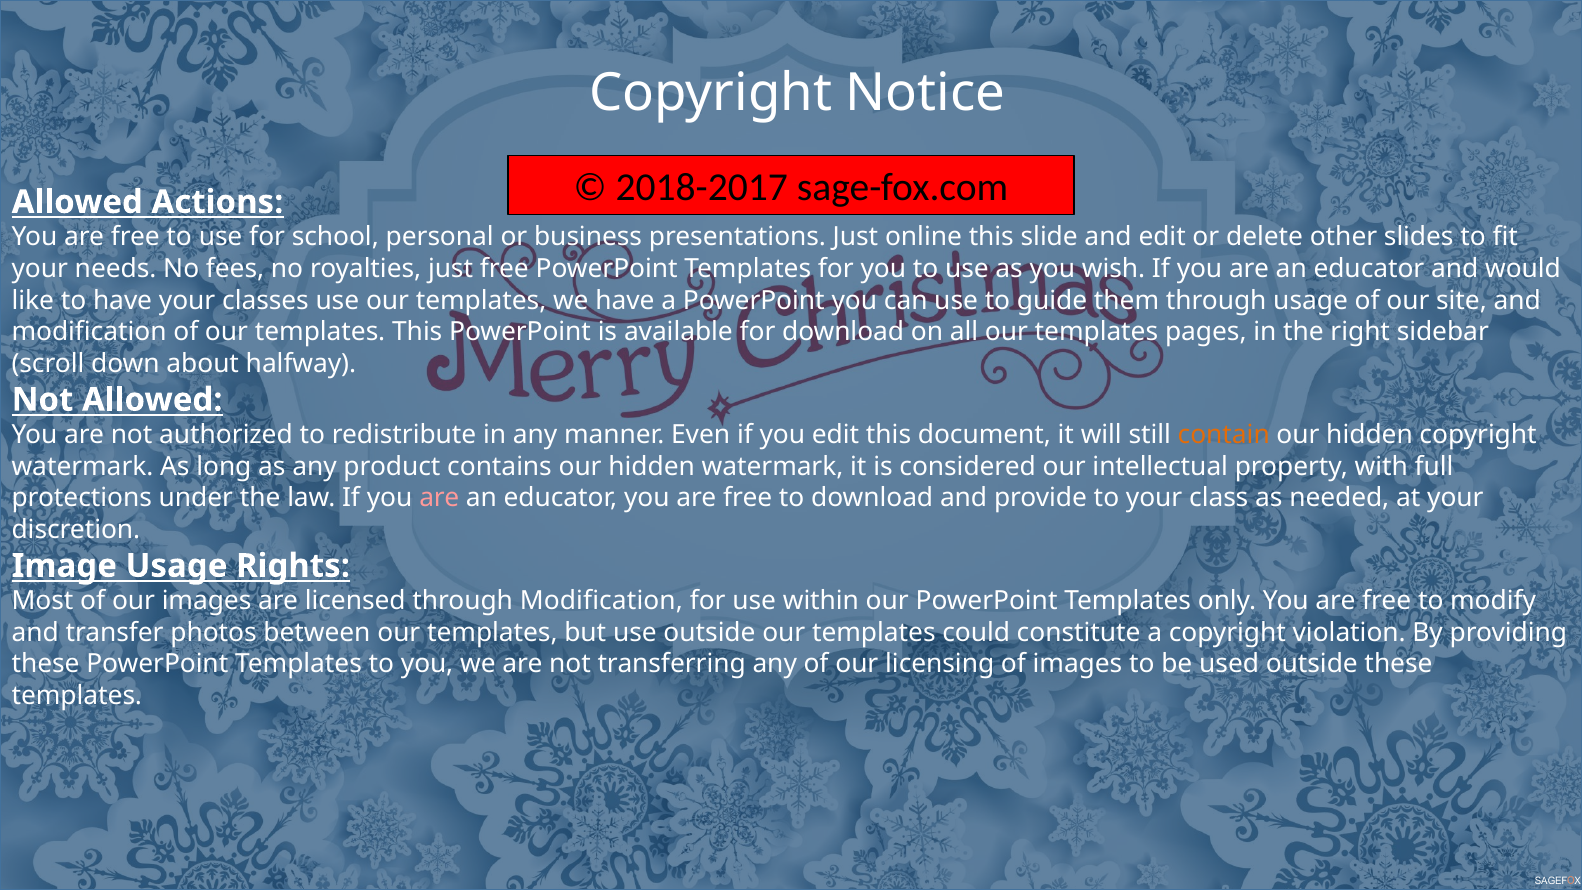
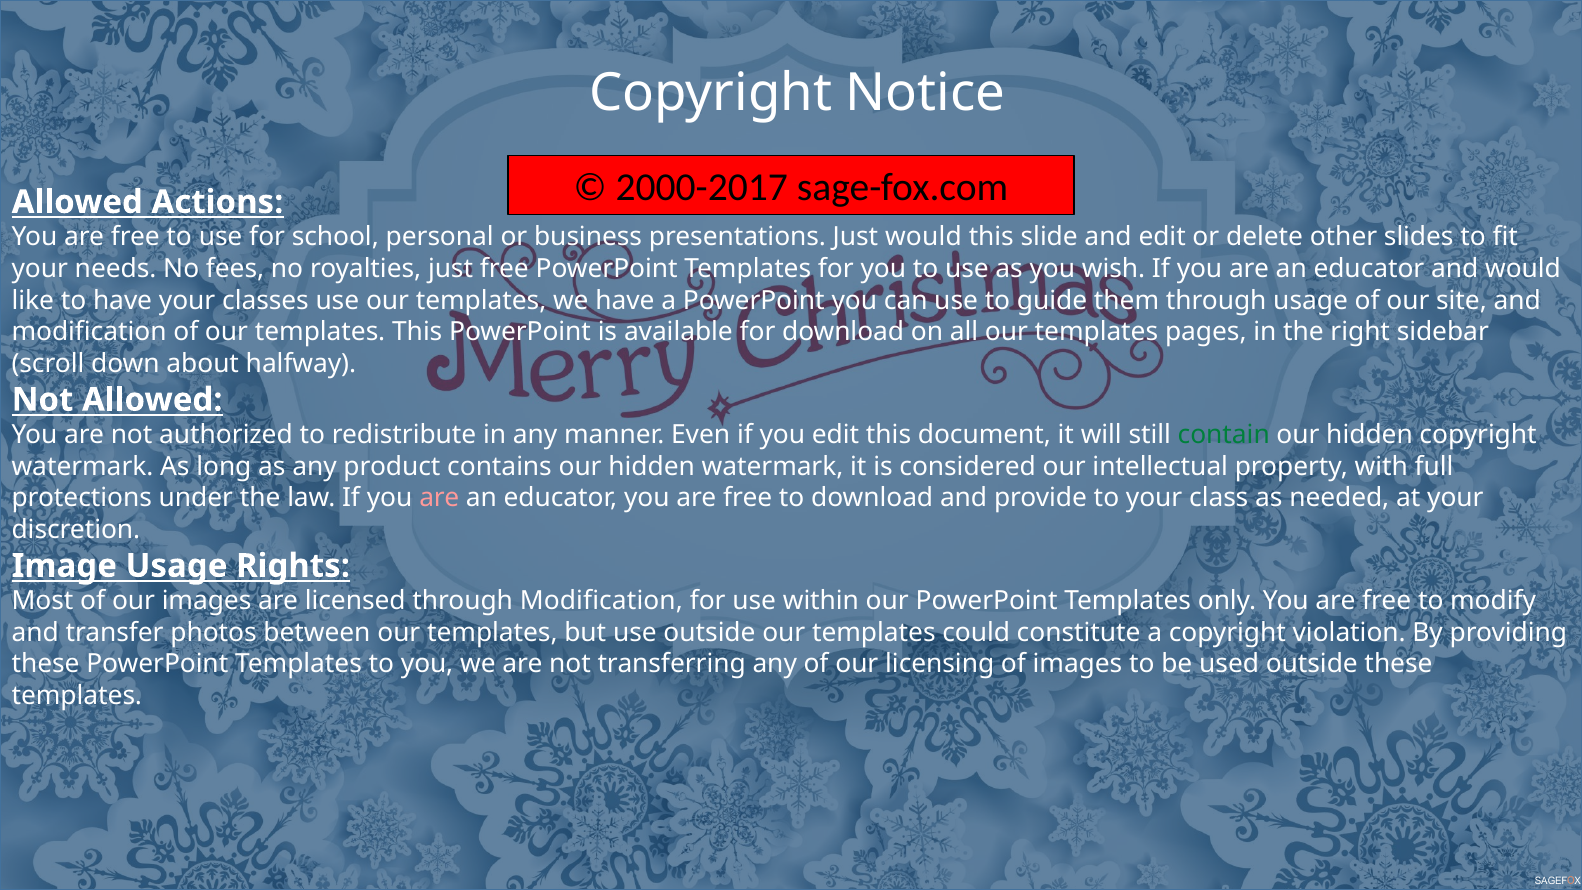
2018-2017: 2018-2017 -> 2000-2017 (702, 188)
Just online: online -> would (923, 237)
contain colour: orange -> green (1224, 435)
